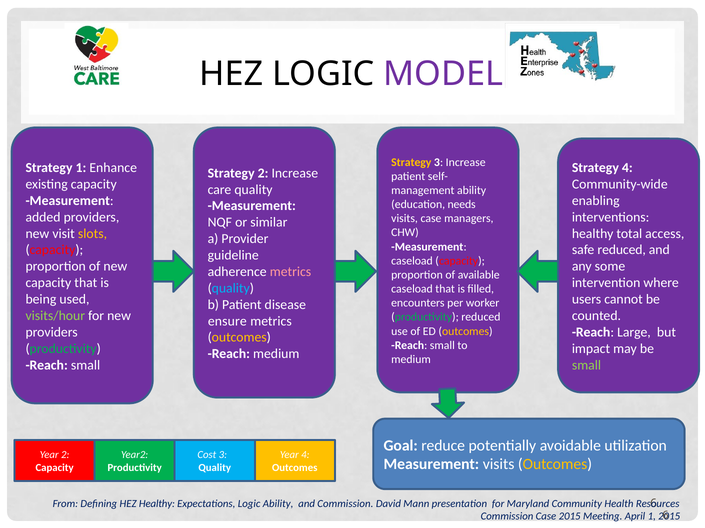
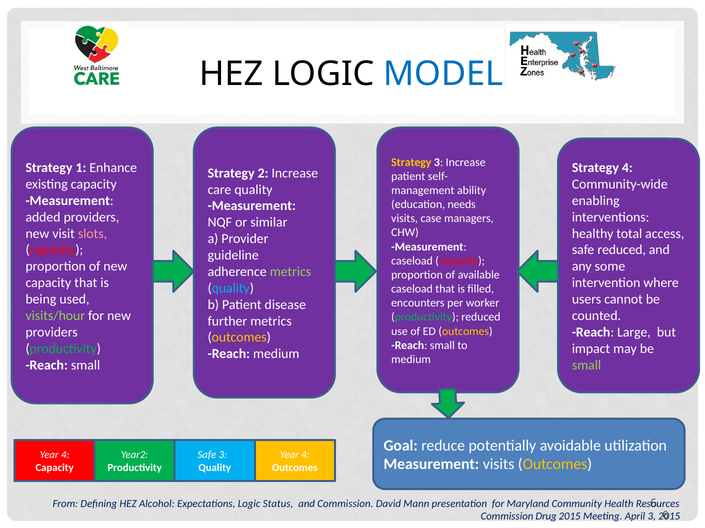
MODEL colour: purple -> blue (443, 74)
slots colour: yellow -> pink (93, 234)
metrics colour: pink -> light green (291, 272)
ensure: ensure -> further (227, 321)
2: 2 -> 4 (65, 455)
Cost: Cost -> Safe (207, 455)
HEZ Healthy: Healthy -> Alcohol (157, 504)
Logic Ability: Ability -> Status (278, 504)
Commission Case: Case -> Drug (546, 517)
April 1: 1 -> 3 (652, 517)
